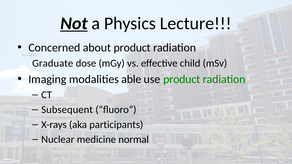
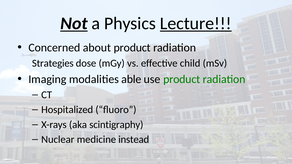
Lecture underline: none -> present (196, 23)
Graduate: Graduate -> Strategies (53, 63)
Subsequent: Subsequent -> Hospitalized (67, 110)
participants: participants -> scintigraphy (116, 125)
normal: normal -> instead (134, 140)
